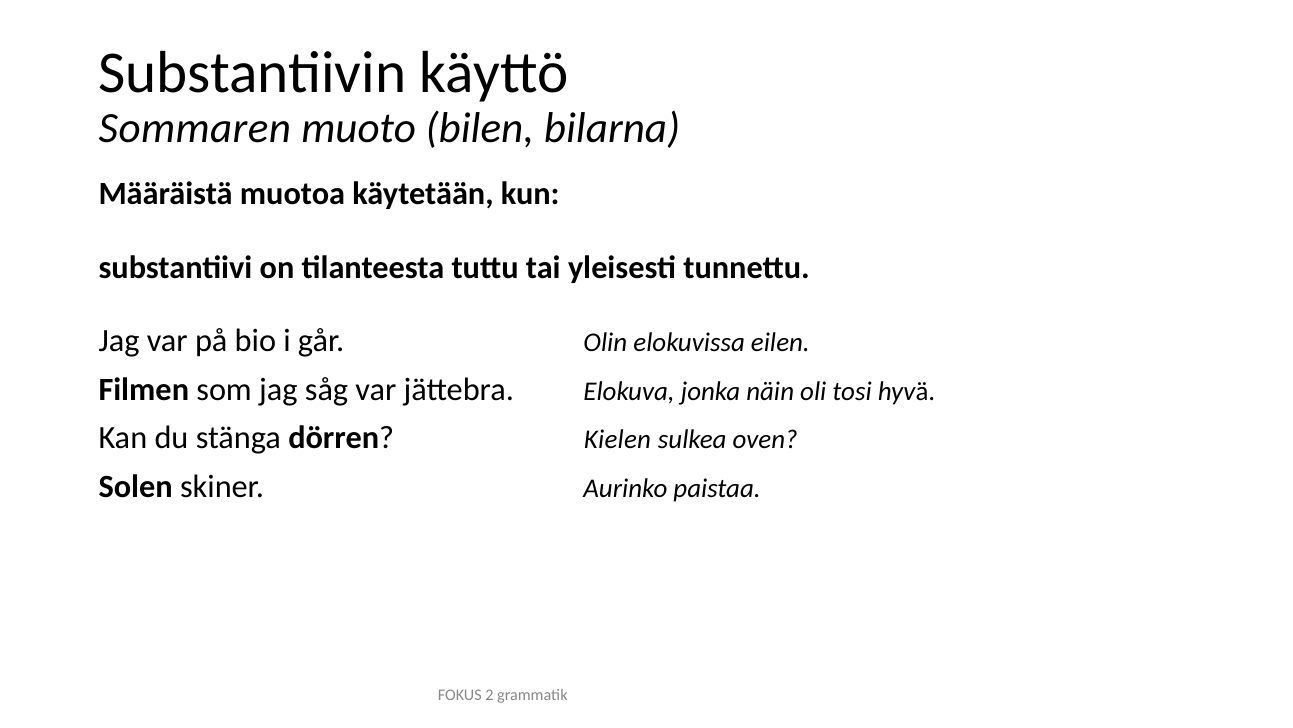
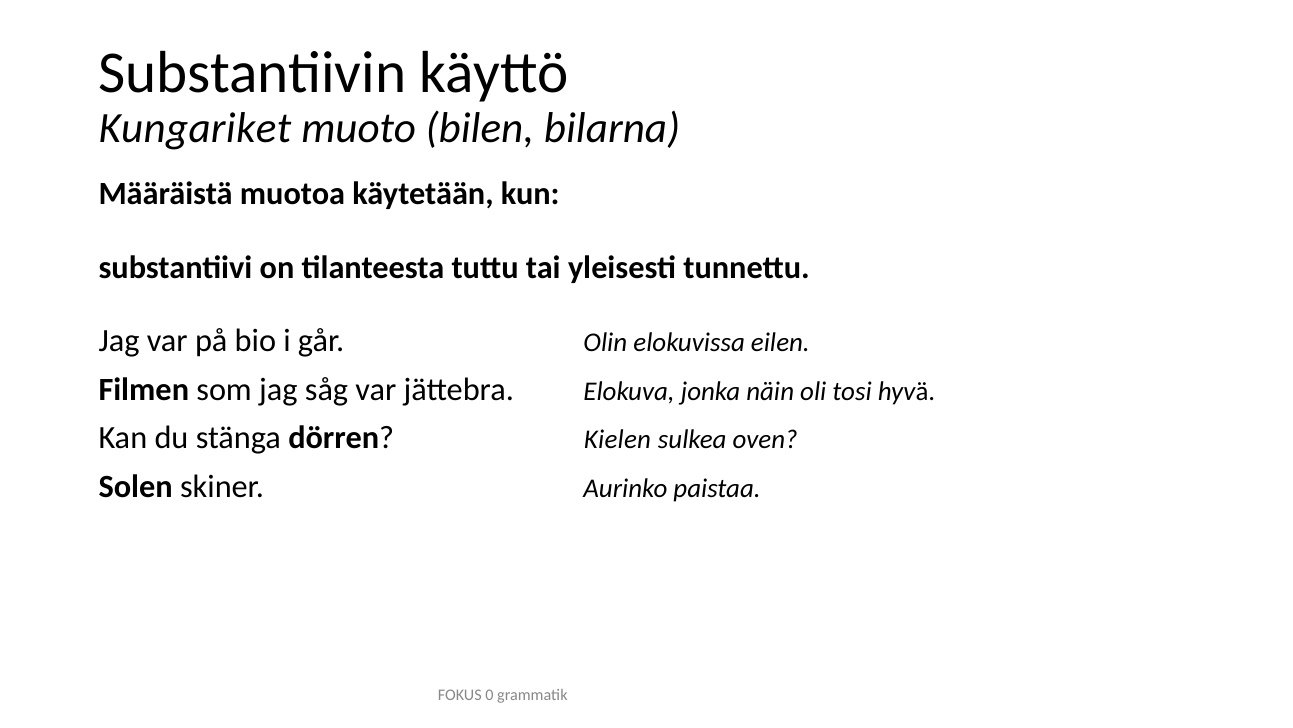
Sommaren: Sommaren -> Kungariket (195, 128)
2: 2 -> 0 (489, 695)
